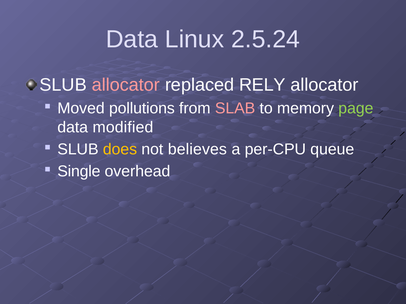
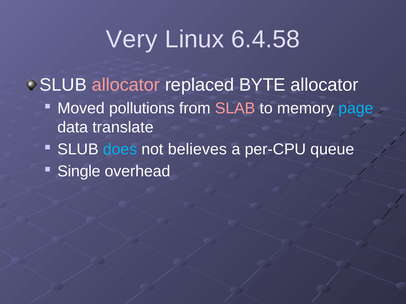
Data: Data -> Very (132, 39)
2.5.24: 2.5.24 -> 6.4.58 (266, 39)
RELY: RELY -> BYTE (262, 85)
page colour: light green -> light blue (356, 108)
modified: modified -> translate (123, 127)
does colour: yellow -> light blue (120, 150)
